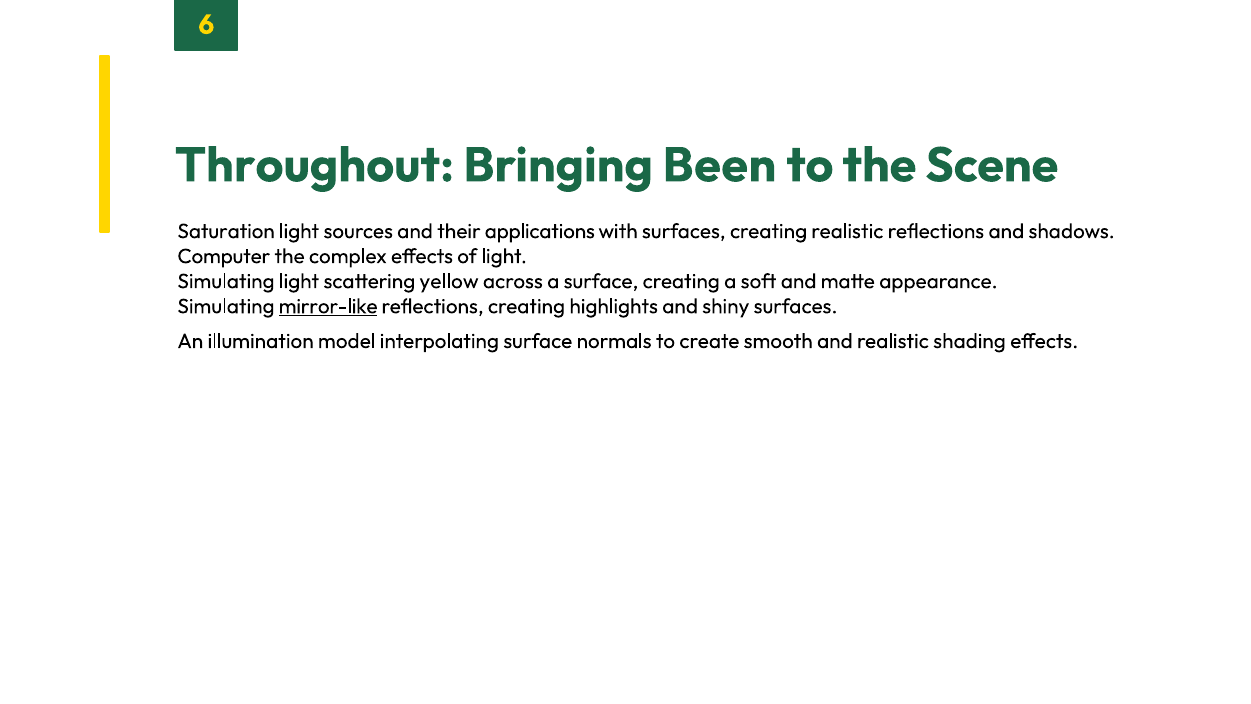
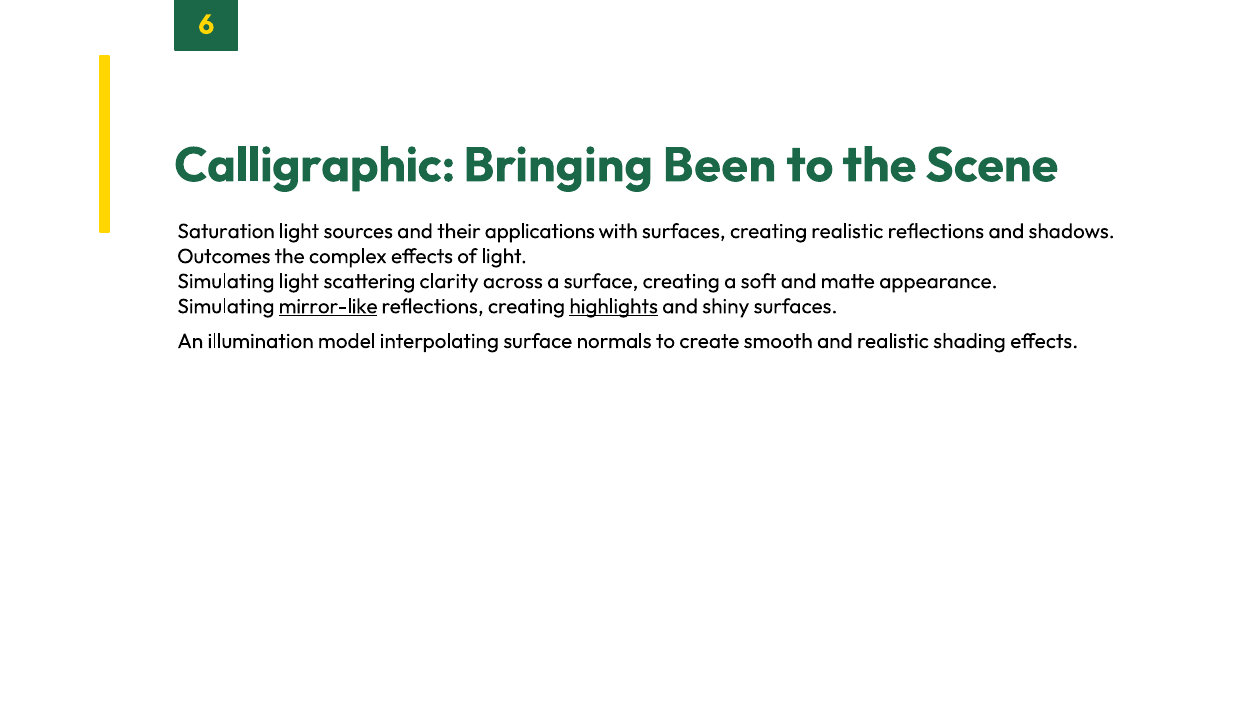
Throughout: Throughout -> Calligraphic (315, 165)
Computer: Computer -> Outcomes (224, 256)
yellow: yellow -> clarity (449, 281)
highlights underline: none -> present (614, 306)
